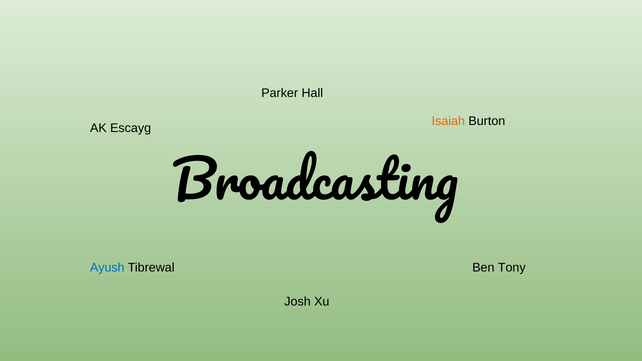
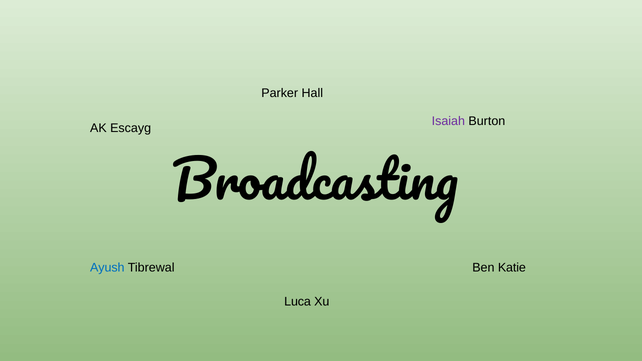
Isaiah colour: orange -> purple (448, 121)
Tony: Tony -> Katie (512, 268)
Josh: Josh -> Luca (298, 302)
